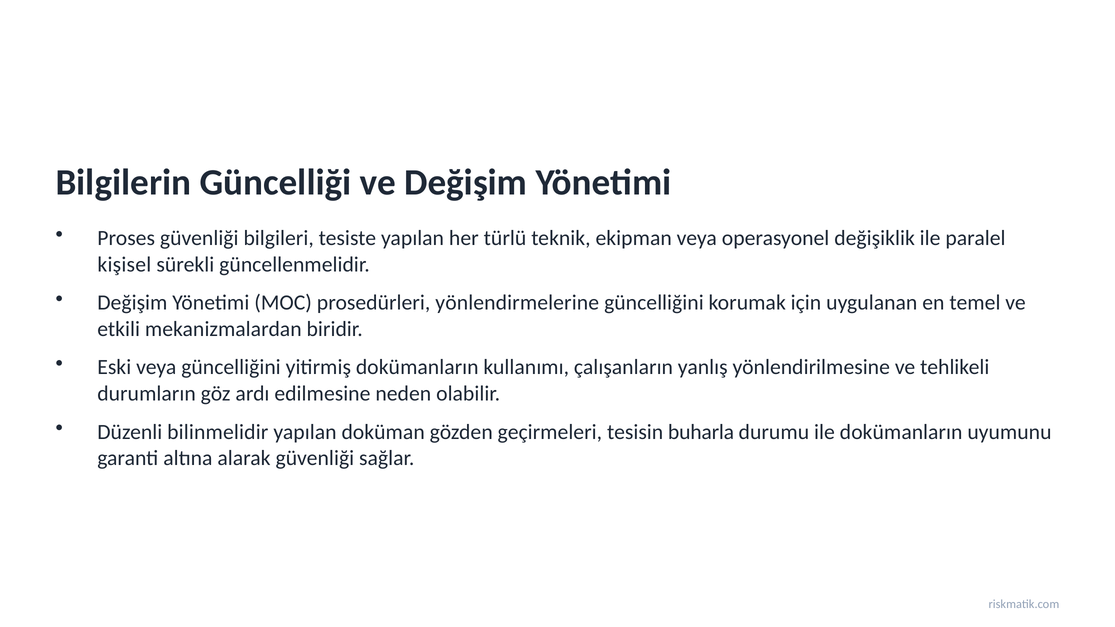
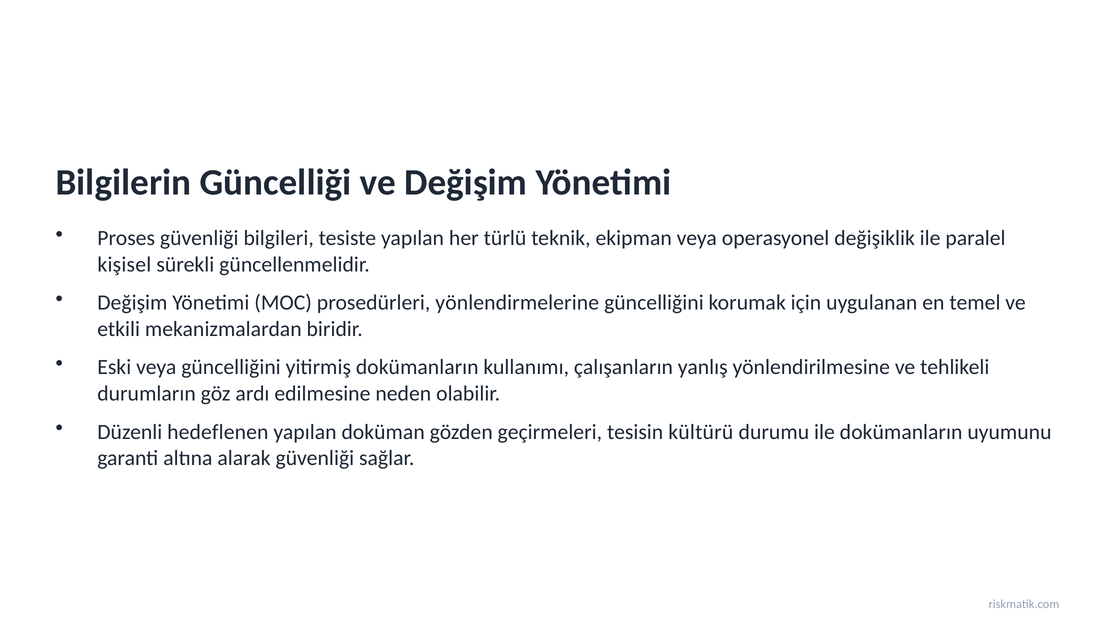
bilinmelidir: bilinmelidir -> hedeflenen (218, 432)
buharla: buharla -> kültürü (701, 432)
